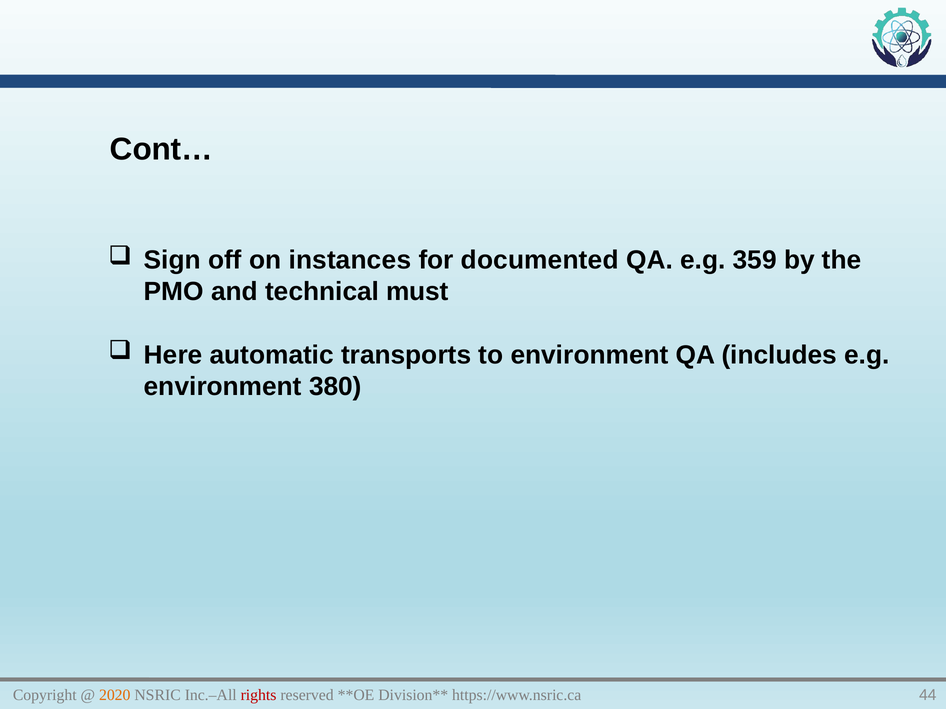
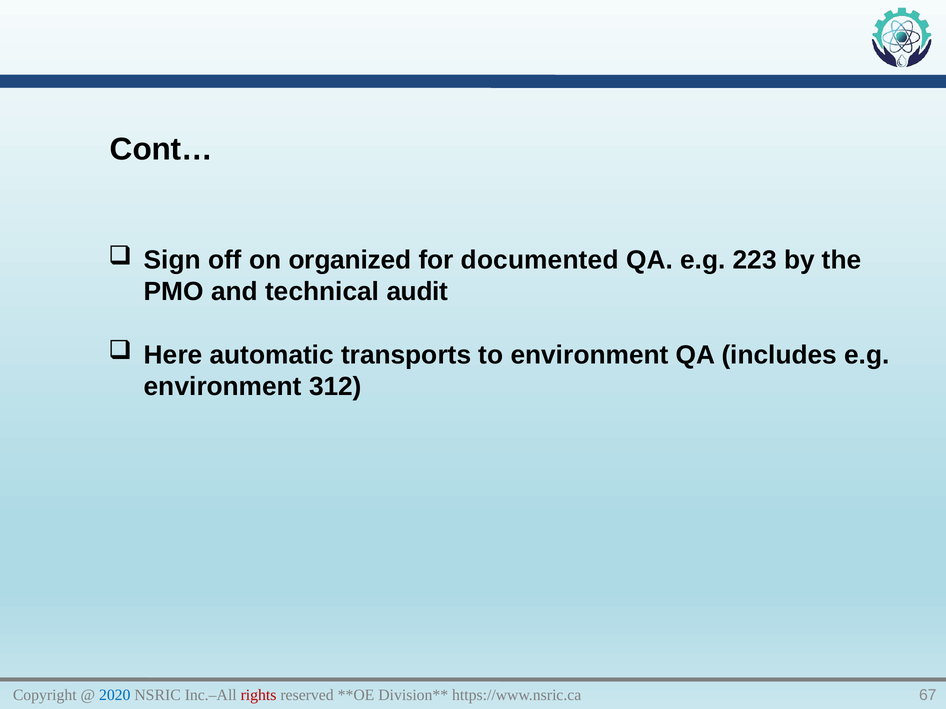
instances: instances -> organized (350, 260)
359: 359 -> 223 (755, 260)
must: must -> audit (417, 292)
380: 380 -> 312 (335, 387)
2020 colour: orange -> blue (115, 696)
44: 44 -> 67 (928, 696)
